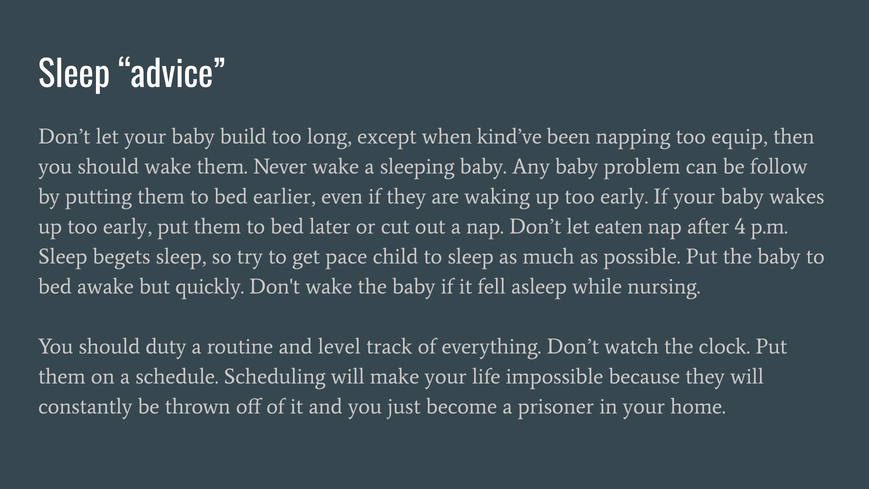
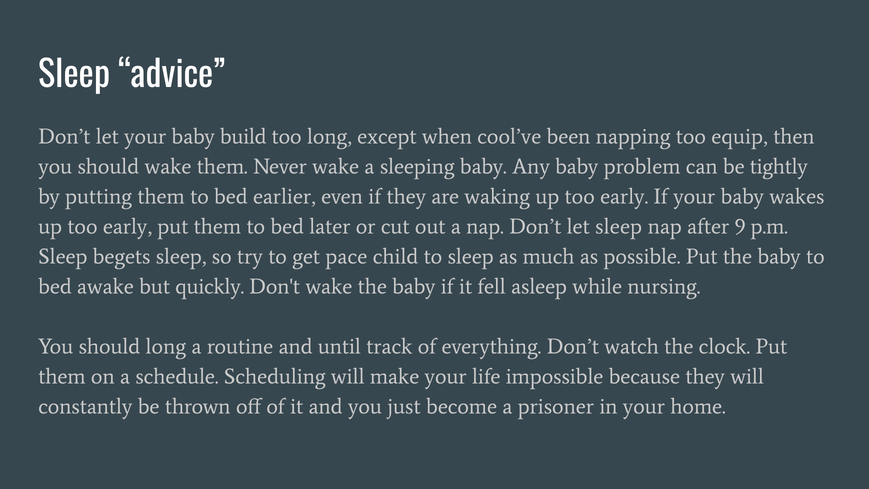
kind’ve: kind’ve -> cool’ve (509, 137)
follow: follow -> tightly (779, 167)
let eaten: eaten -> sleep (619, 227)
4: 4 -> 9 (740, 227)
should duty: duty -> long (166, 346)
level: level -> until (339, 346)
